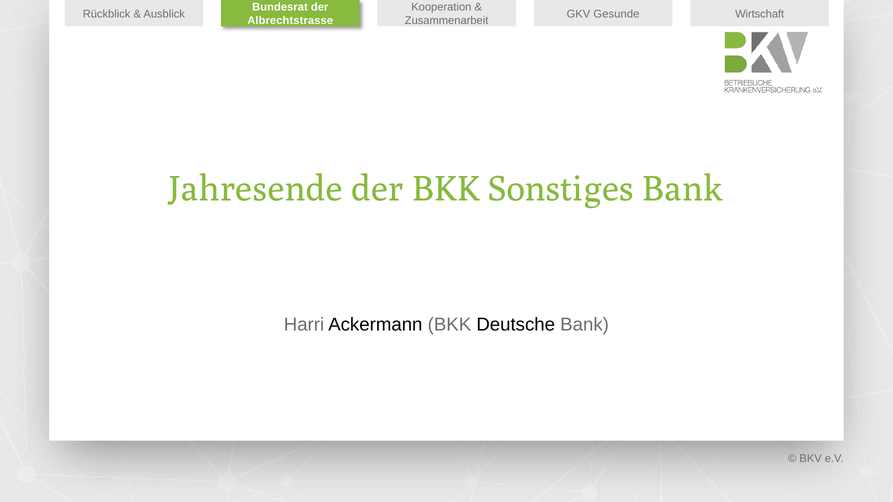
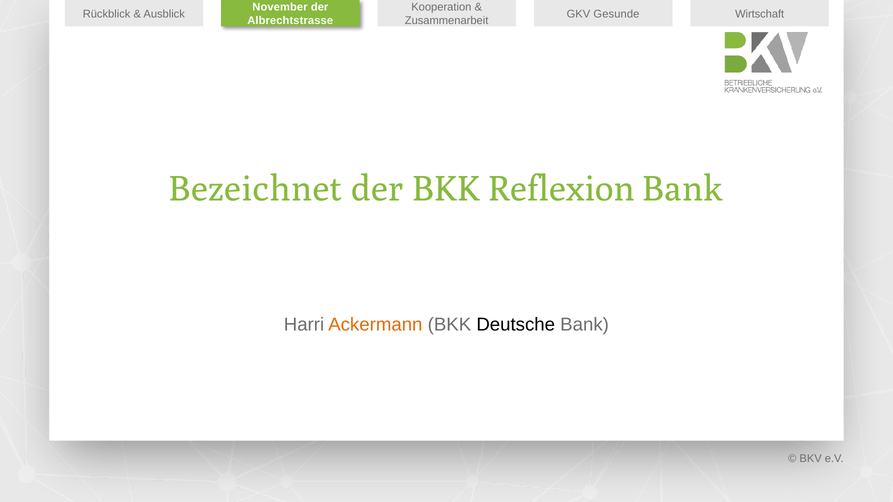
Bundesrat: Bundesrat -> November (280, 7)
Jahresende: Jahresende -> Bezeichnet (256, 189)
Sonstiges: Sonstiges -> Reflexion (561, 189)
Ackermann colour: black -> orange (375, 325)
